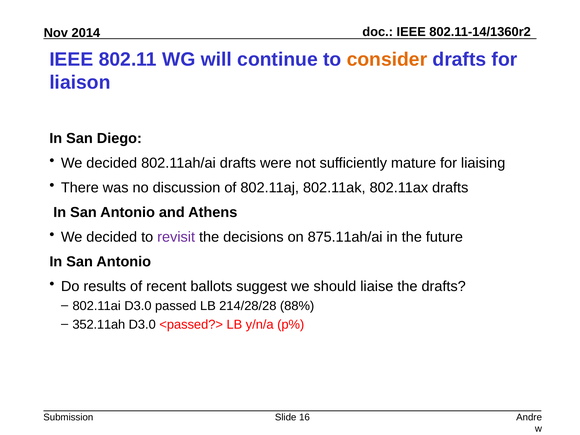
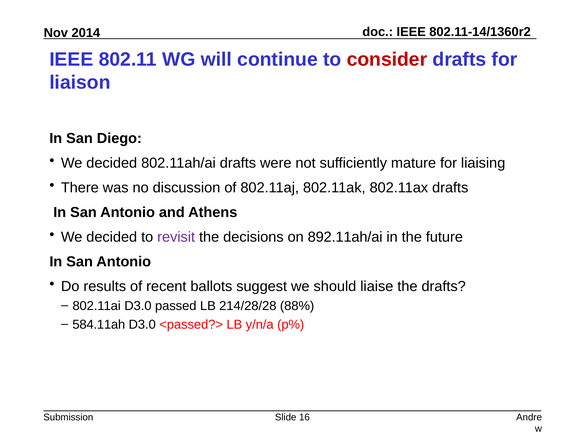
consider colour: orange -> red (387, 59)
875.11ah/ai: 875.11ah/ai -> 892.11ah/ai (345, 237)
352.11ah: 352.11ah -> 584.11ah (99, 324)
